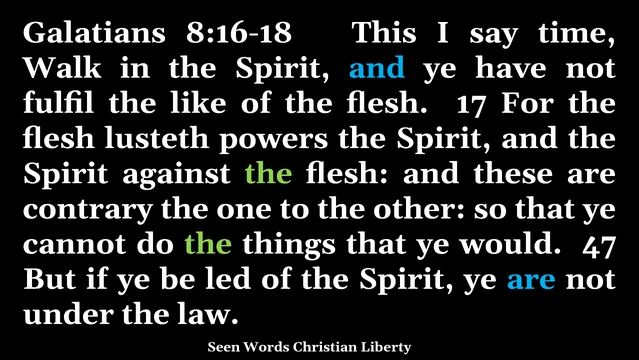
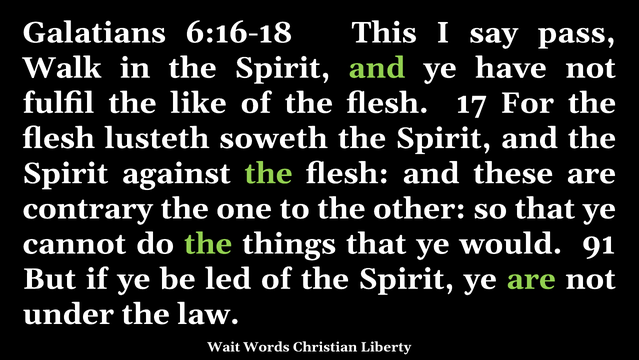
8:16-18: 8:16-18 -> 6:16-18 (239, 33)
time: time -> pass (577, 33)
and colour: light blue -> light green (377, 68)
powers: powers -> soweth (273, 138)
47: 47 -> 91 (599, 244)
are colour: light blue -> light green (531, 279)
Seen: Seen -> Wait (224, 346)
